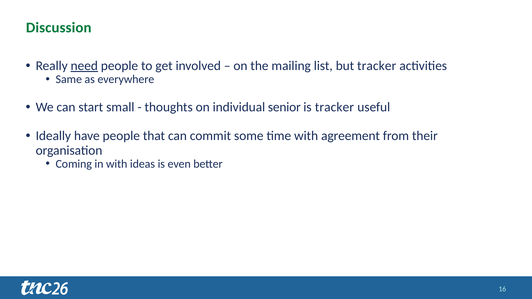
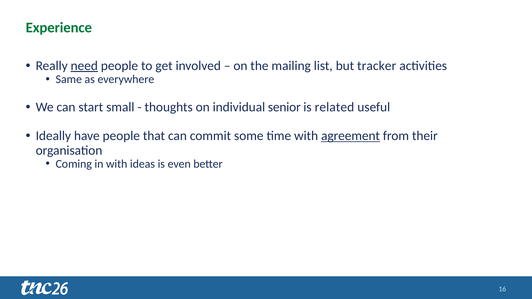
Discussion: Discussion -> Experience (59, 28)
is tracker: tracker -> related (334, 107)
agreement underline: none -> present (351, 136)
